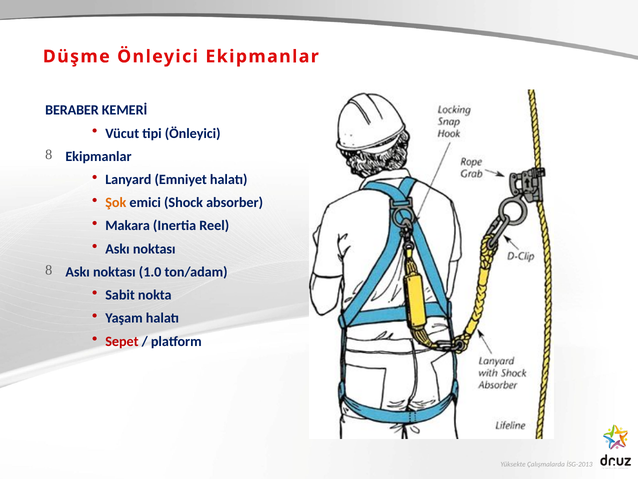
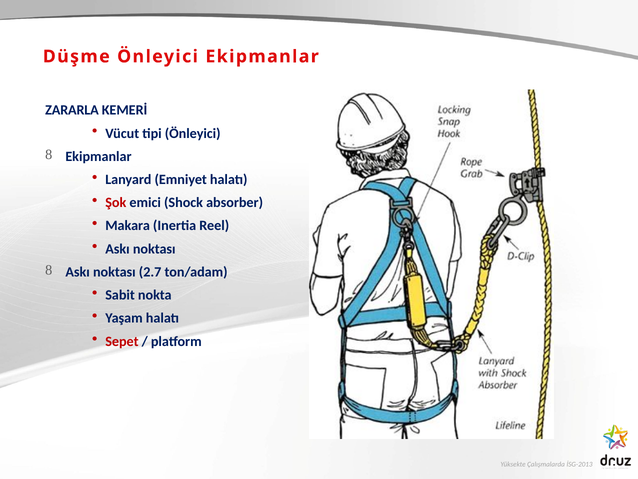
BERABER: BERABER -> ZARARLA (72, 110)
Şok colour: orange -> red (116, 202)
1.0: 1.0 -> 2.7 (150, 272)
